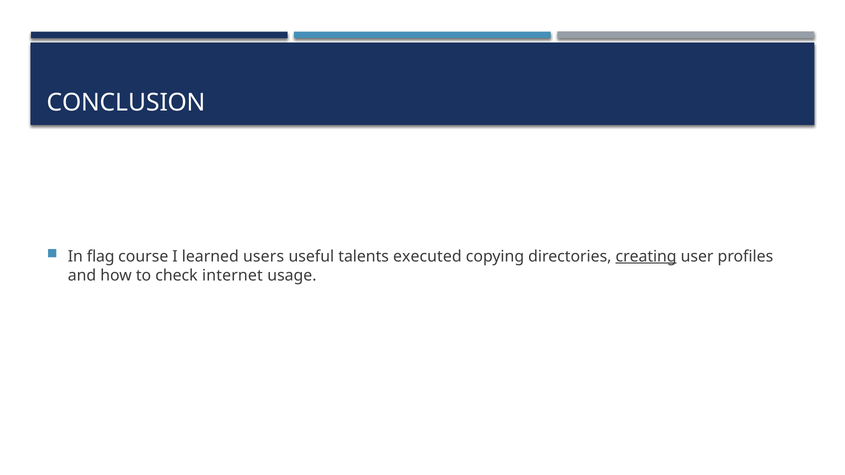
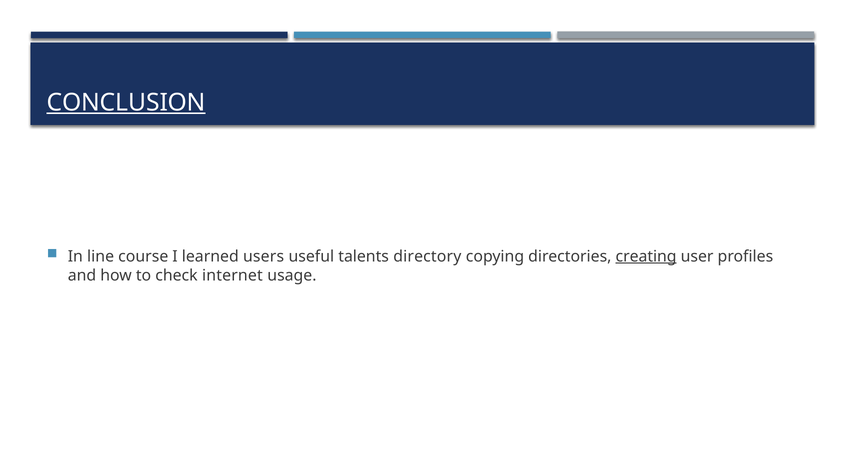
CONCLUSION underline: none -> present (126, 103)
flag: flag -> line (101, 256)
executed: executed -> directory (427, 256)
